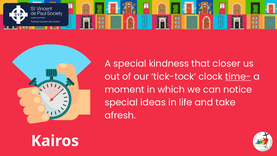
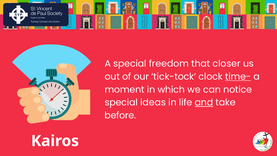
kindness: kindness -> freedom (169, 64)
and underline: none -> present (204, 102)
afresh: afresh -> before (120, 115)
